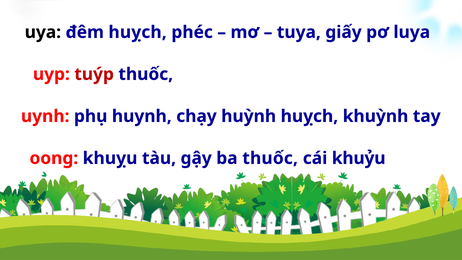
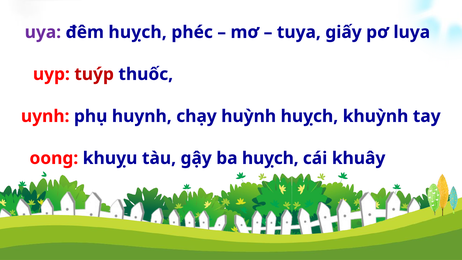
uya colour: black -> purple (43, 32)
ba thuốc: thuốc -> huỵch (270, 158)
khuỷu: khuỷu -> khuây (359, 158)
